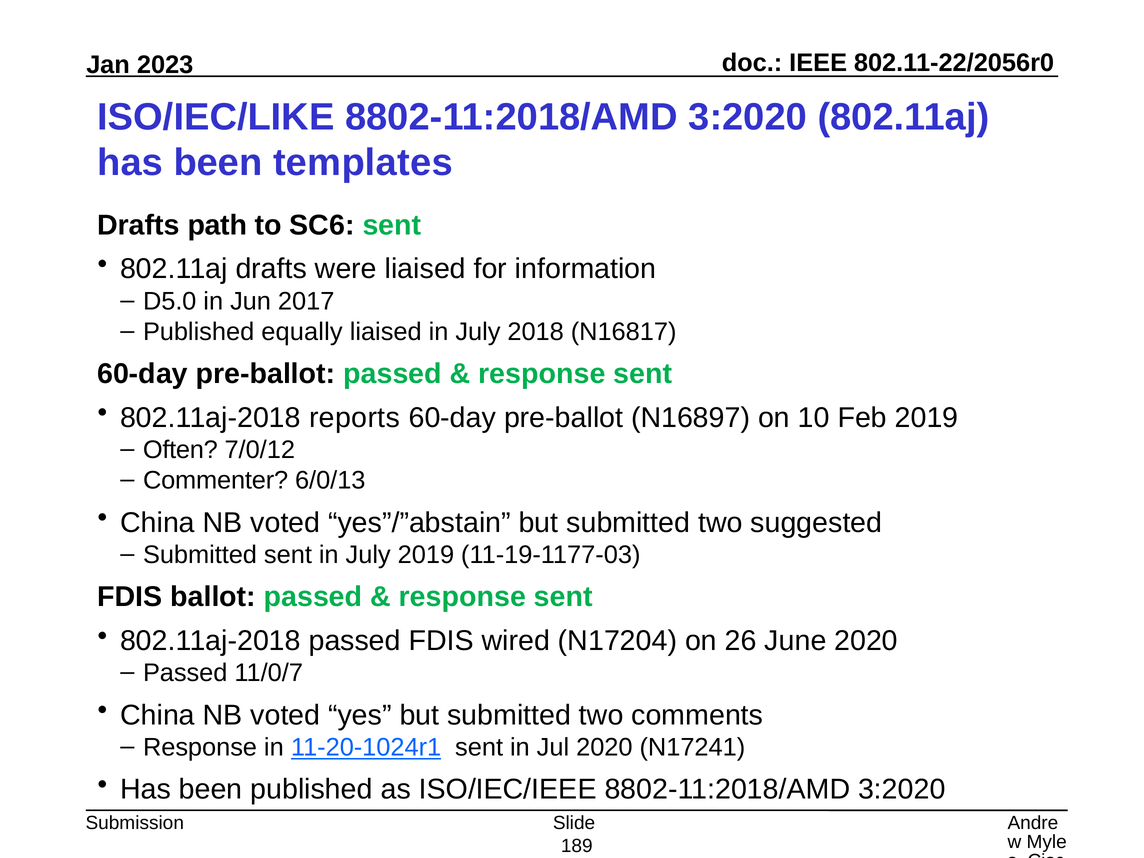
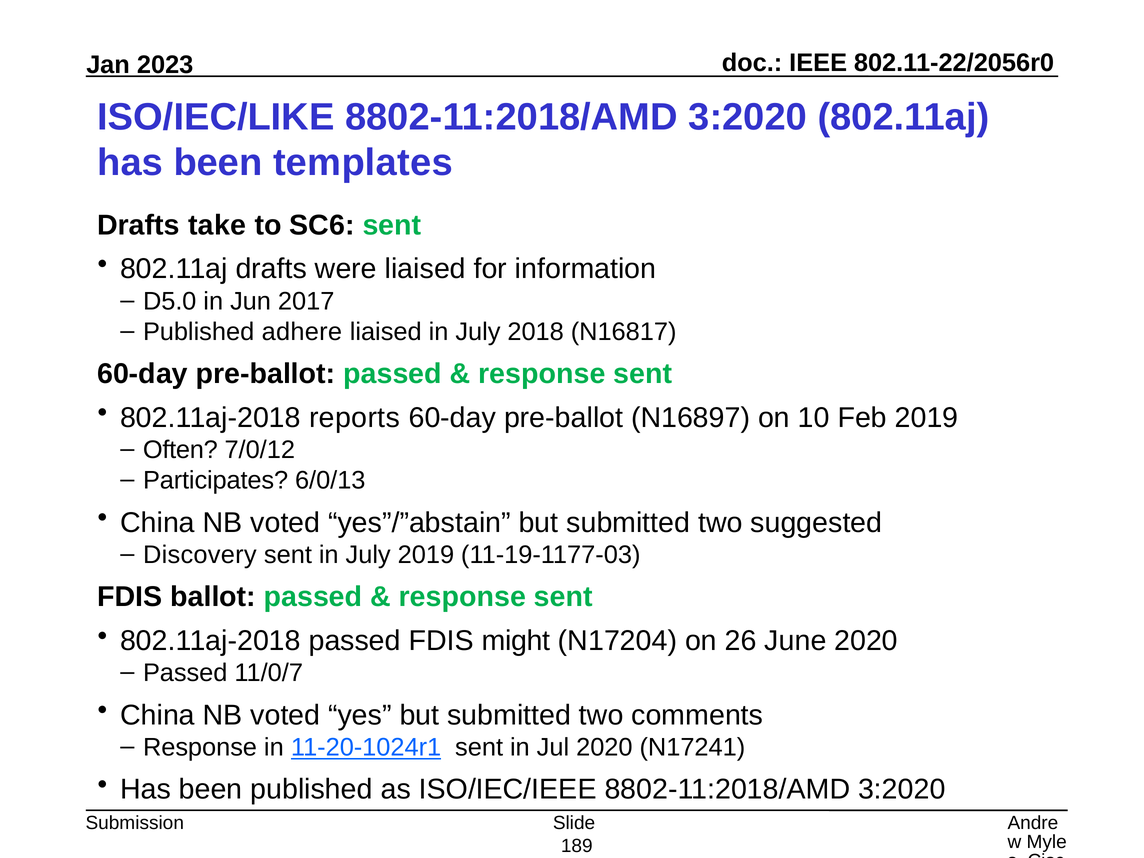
path: path -> take (217, 225)
equally: equally -> adhere (302, 332)
Commenter: Commenter -> Participates (216, 480)
Submitted: Submitted -> Discovery (200, 555)
wired: wired -> might (516, 641)
